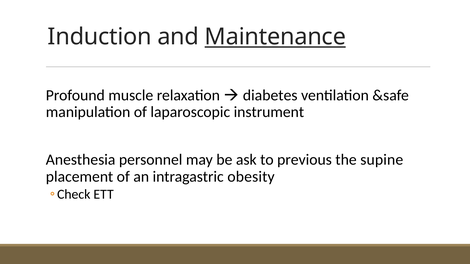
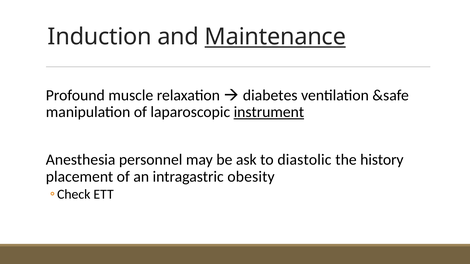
instrument underline: none -> present (269, 112)
previous: previous -> diastolic (304, 160)
supine: supine -> history (382, 160)
